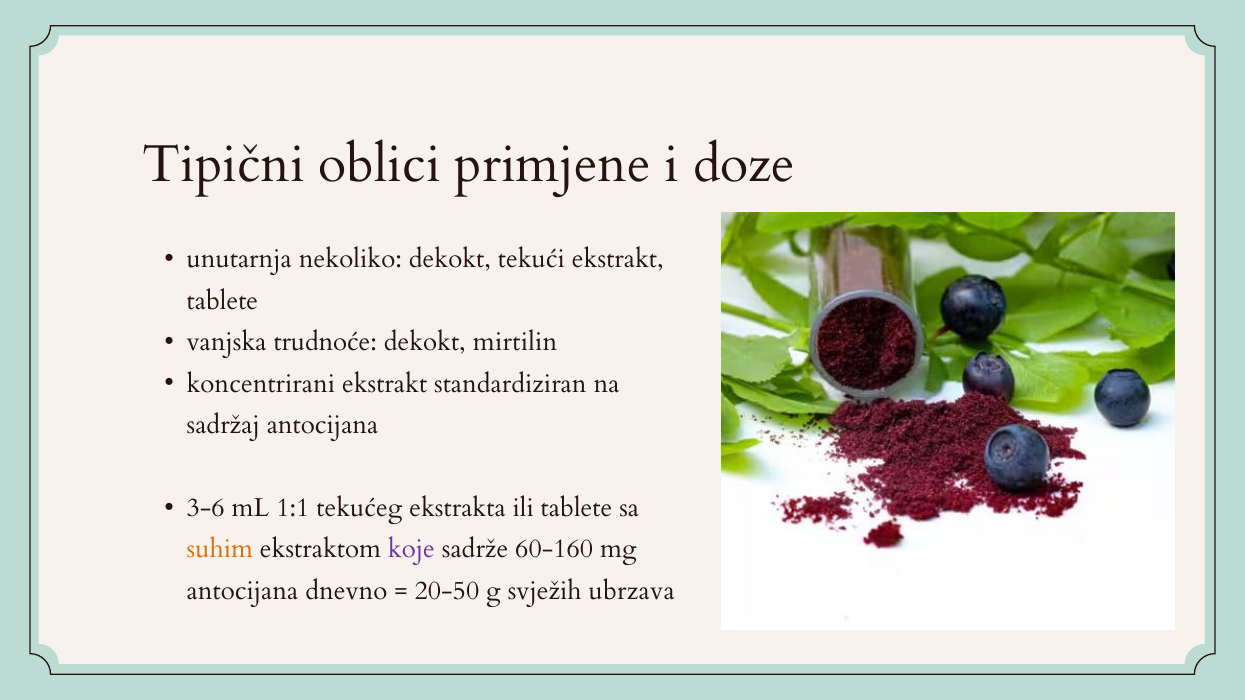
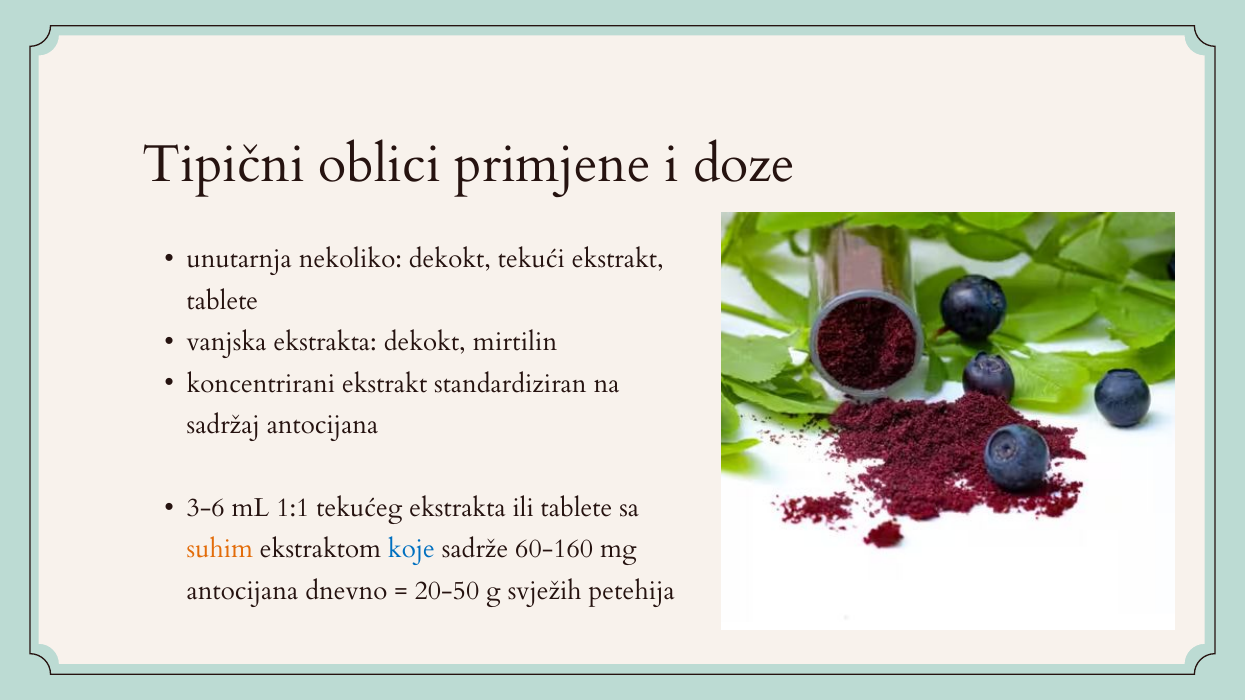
vanjska trudnoće: trudnoće -> ekstrakta (325, 342)
koje colour: purple -> blue (411, 550)
ubrzava: ubrzava -> petehija (632, 591)
